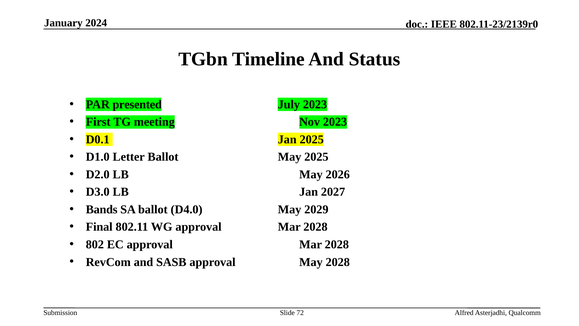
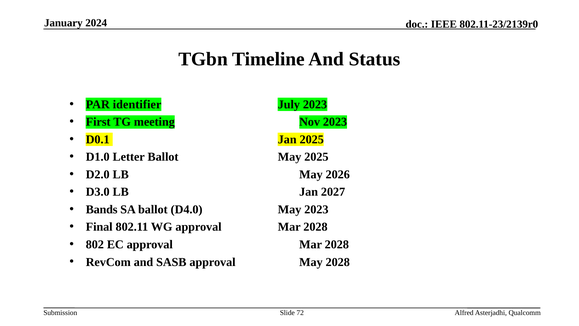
presented: presented -> identifier (137, 104)
May 2029: 2029 -> 2023 (316, 209)
